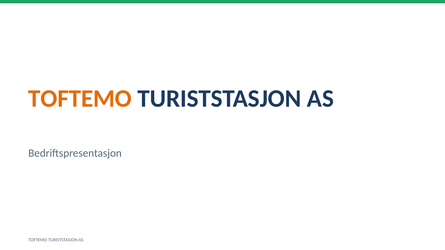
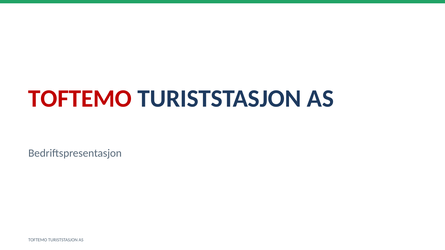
TOFTEMO colour: orange -> red (80, 99)
